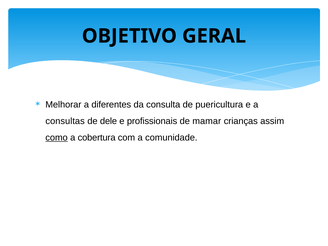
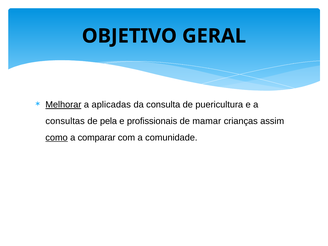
Melhorar underline: none -> present (63, 105)
diferentes: diferentes -> aplicadas (111, 105)
dele: dele -> pela (109, 121)
cobertura: cobertura -> comparar (97, 138)
